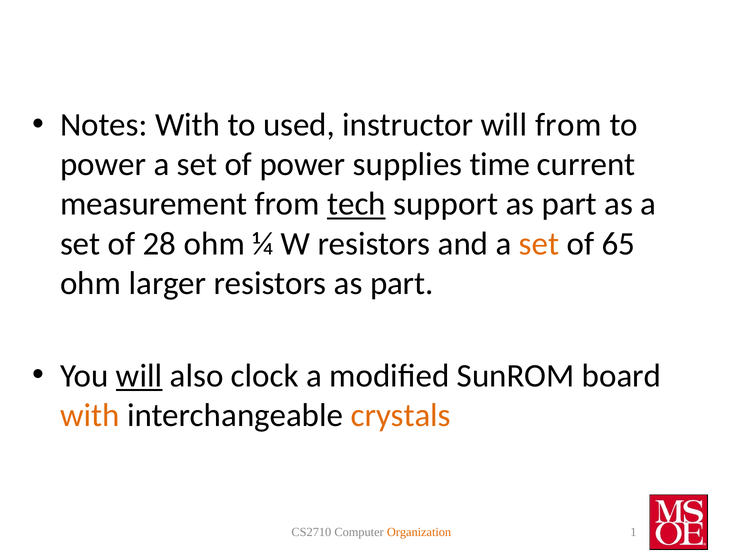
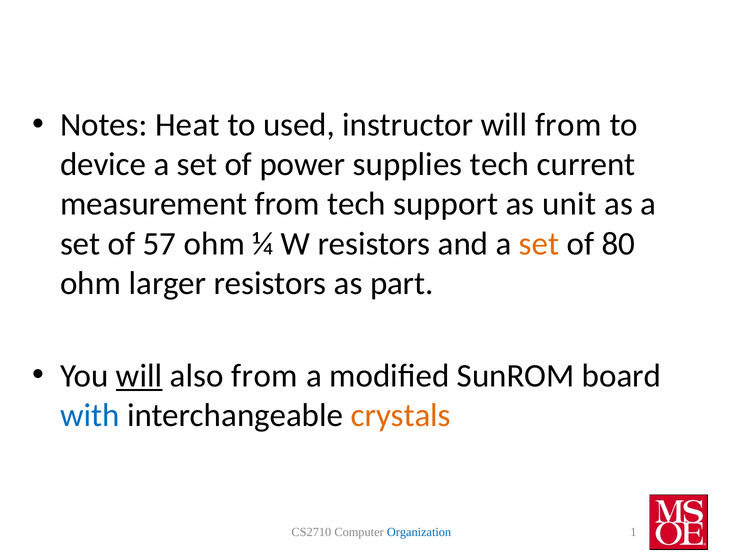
Notes With: With -> Heat (187, 125)
power: power -> device (103, 165)
supplies time: time -> tech (500, 165)
tech underline: present -> none (356, 204)
support as part: part -> unit (569, 204)
28: 28 -> 57 (159, 244)
65: 65 -> 80 (618, 244)
also clock: clock -> from (265, 376)
with colour: orange -> blue (90, 416)
Organization colour: orange -> blue (419, 532)
